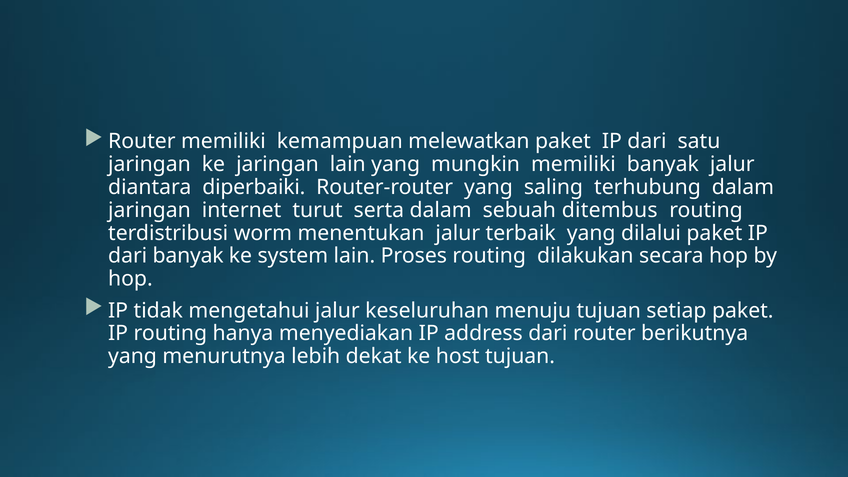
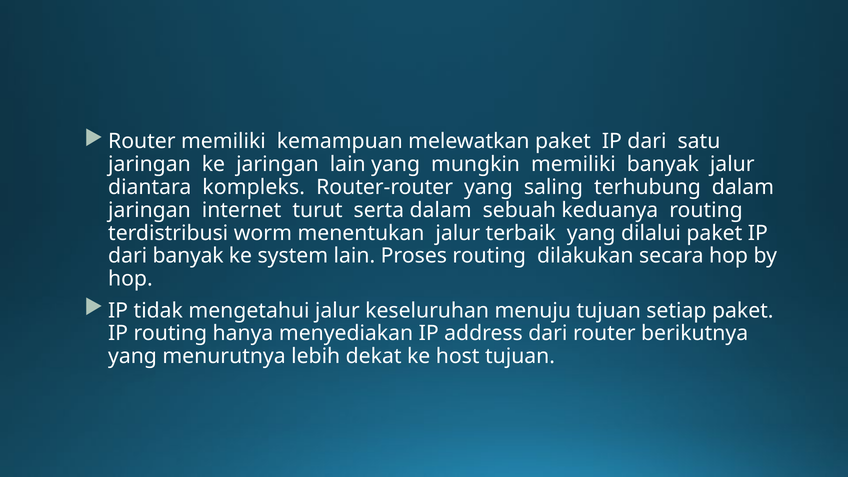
diperbaiki: diperbaiki -> kompleks (254, 187)
ditembus: ditembus -> keduanya (610, 210)
